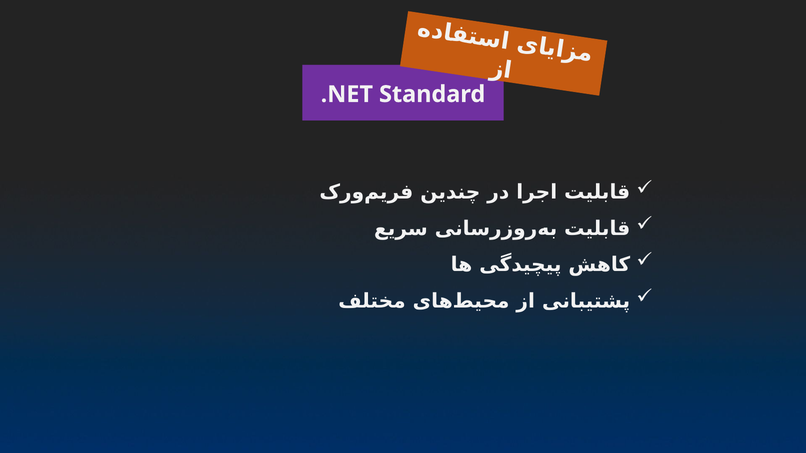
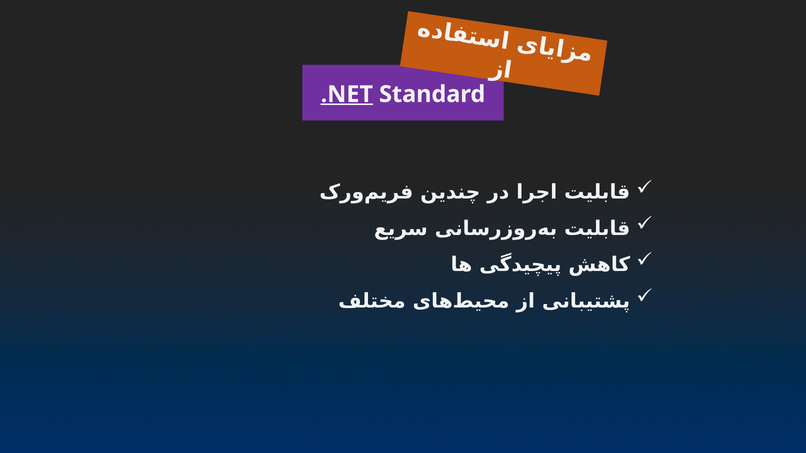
.NET underline: none -> present (347, 94)
